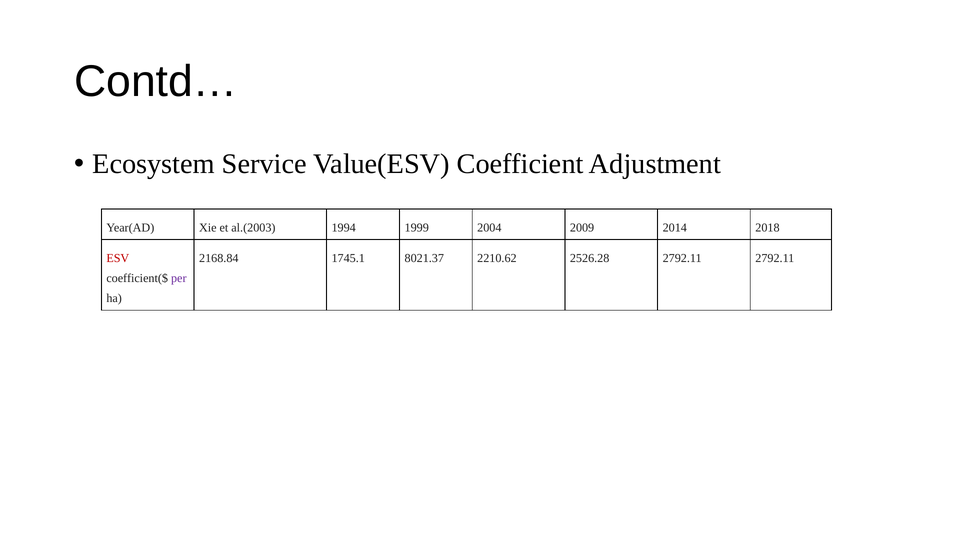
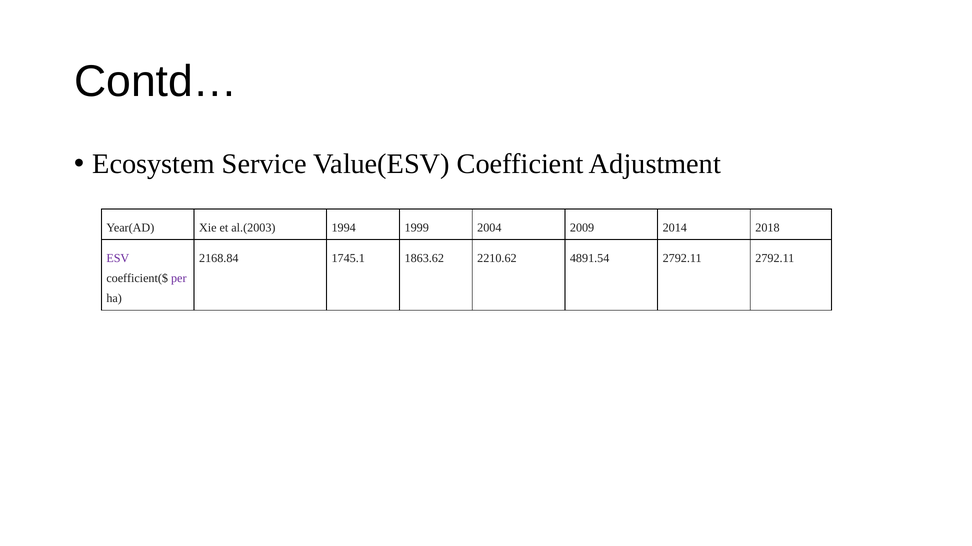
ESV colour: red -> purple (118, 258)
8021.37: 8021.37 -> 1863.62 (424, 258)
2526.28: 2526.28 -> 4891.54 (590, 258)
